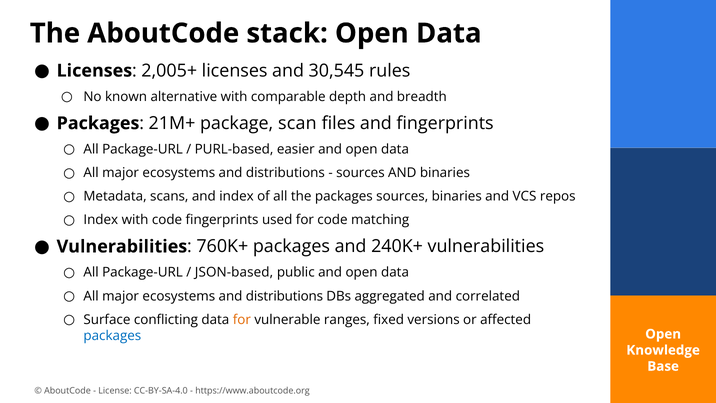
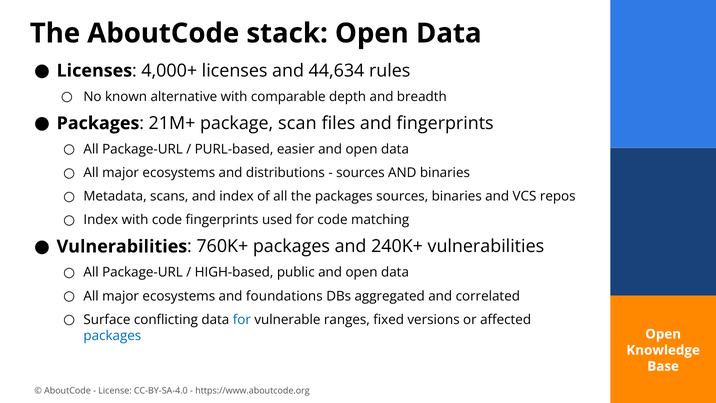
2,005+: 2,005+ -> 4,000+ (169, 71)
30,545: 30,545 -> 44,634 (336, 71)
JSON-based: JSON-based -> HIGH-based (234, 272)
distributions: distributions -> foundations (284, 296)
for colour: orange -> blue (242, 319)
